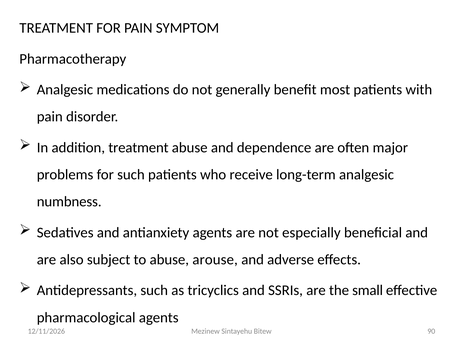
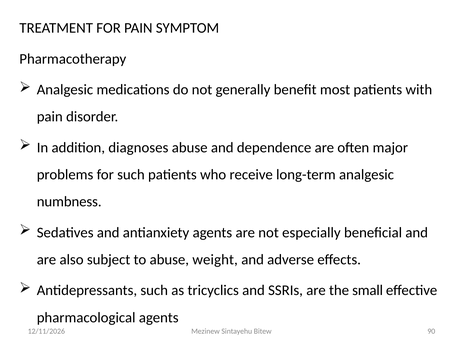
addition treatment: treatment -> diagnoses (138, 148)
arouse: arouse -> weight (215, 260)
